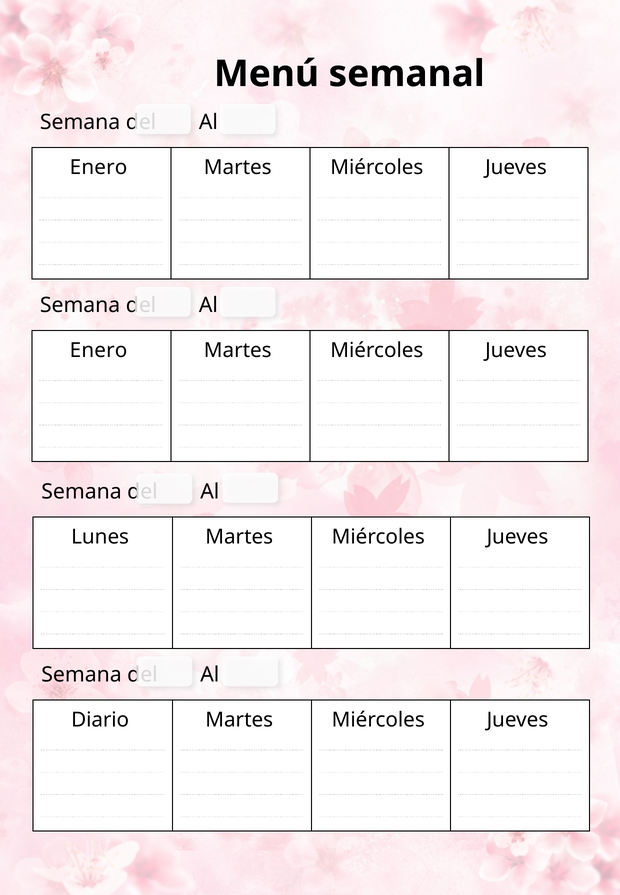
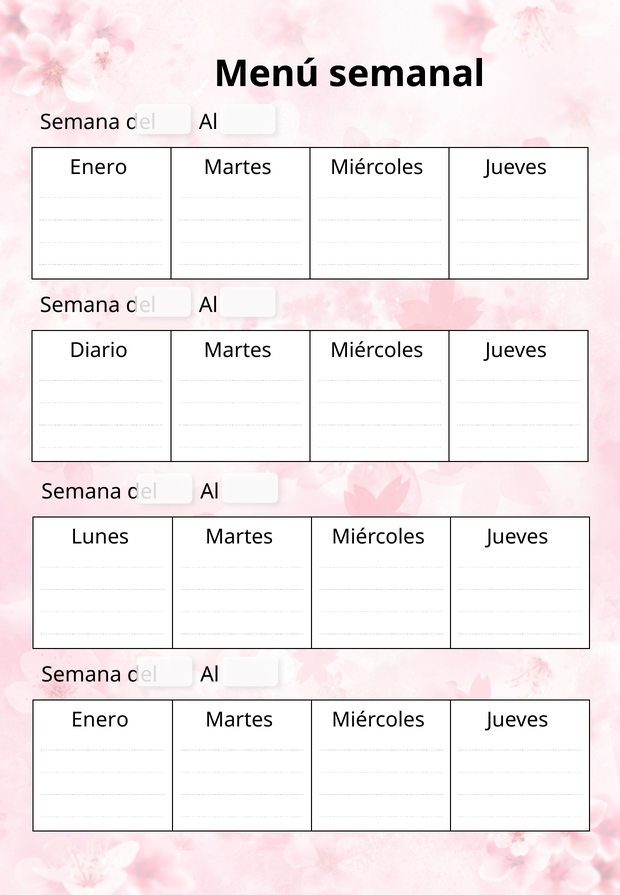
Enero: Enero -> Diario (99, 351)
Diario: Diario -> Enero (100, 720)
